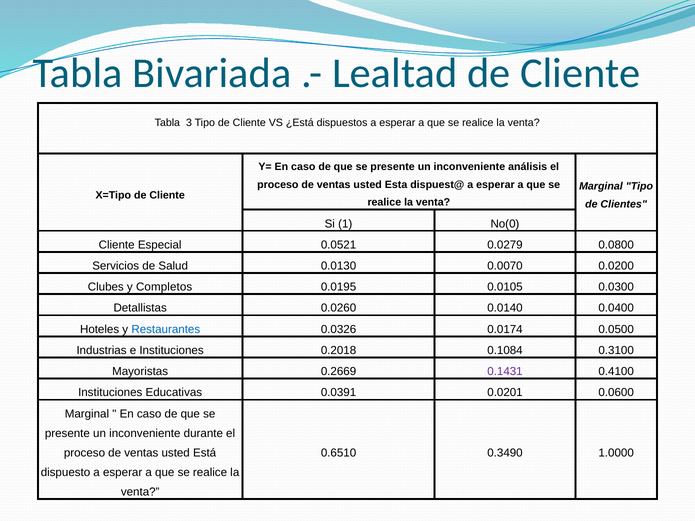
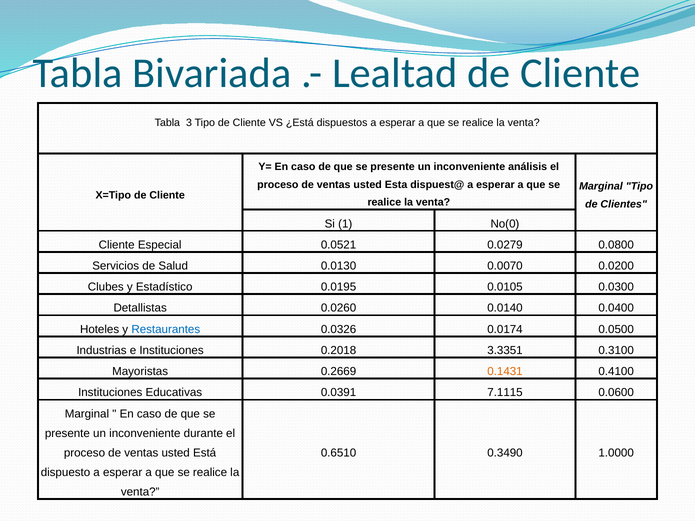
Completos: Completos -> Estadístico (164, 287)
0.1084: 0.1084 -> 3.3351 (505, 351)
0.1431 colour: purple -> orange (505, 372)
0.0201: 0.0201 -> 7.1115 (505, 393)
